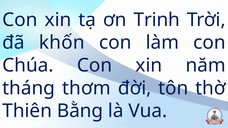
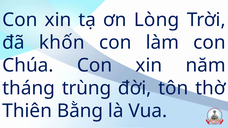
Trinh: Trinh -> Lòng (157, 20)
thơm: thơm -> trùng (87, 88)
